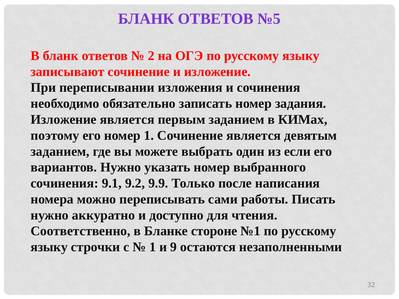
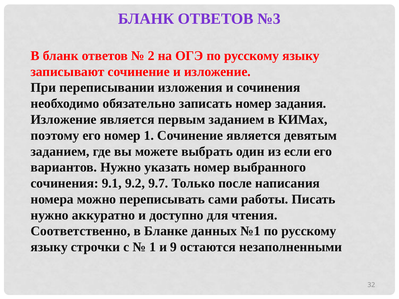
№5: №5 -> №3 (269, 19)
9.9: 9.9 -> 9.7 (158, 183)
стороне: стороне -> данных (214, 231)
